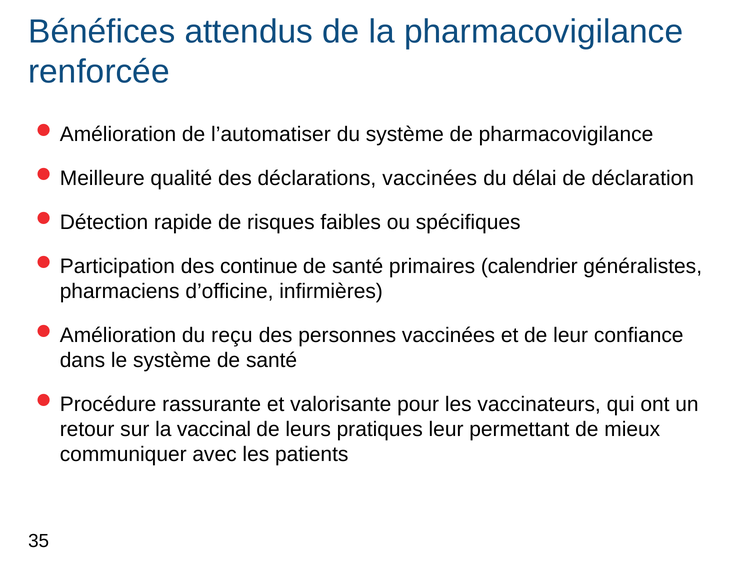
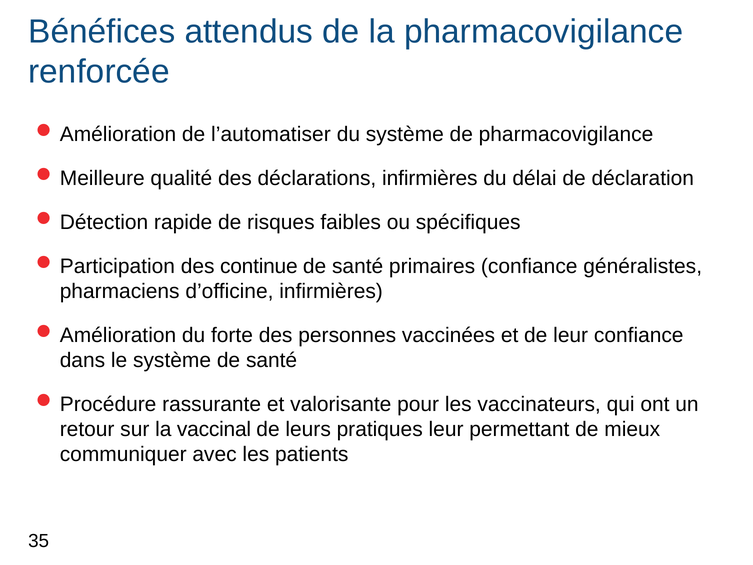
déclarations vaccinées: vaccinées -> infirmières (430, 178)
primaires calendrier: calendrier -> confiance (529, 266)
reçu: reçu -> forte (232, 335)
